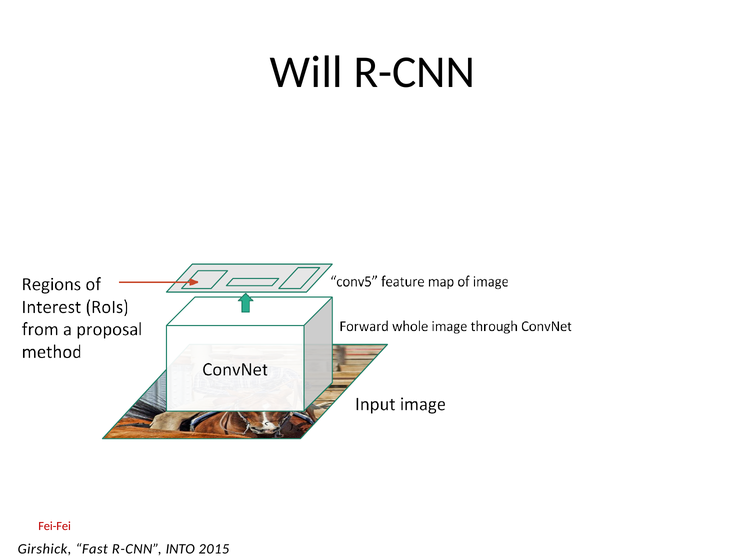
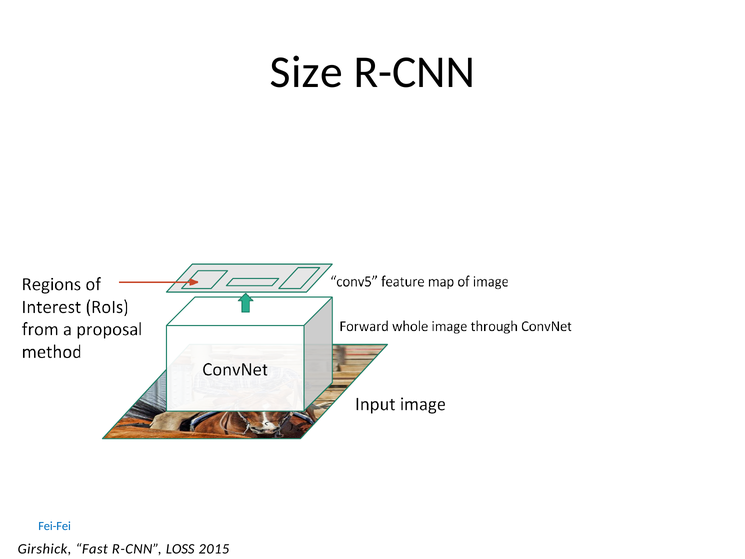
Will: Will -> Size (306, 72)
Fei-Fei colour: red -> blue (55, 526)
INTO: INTO -> LOSS (180, 549)
